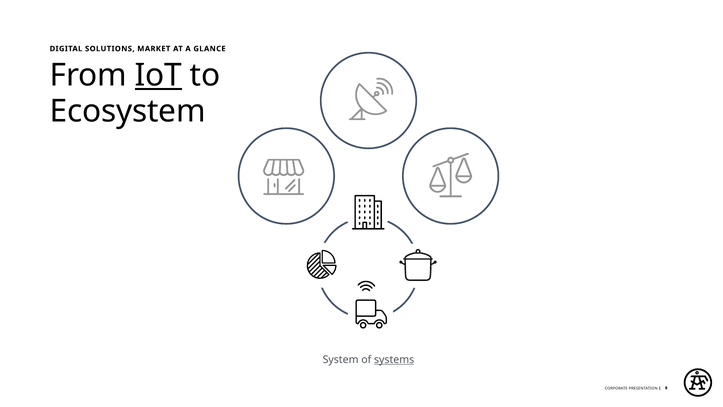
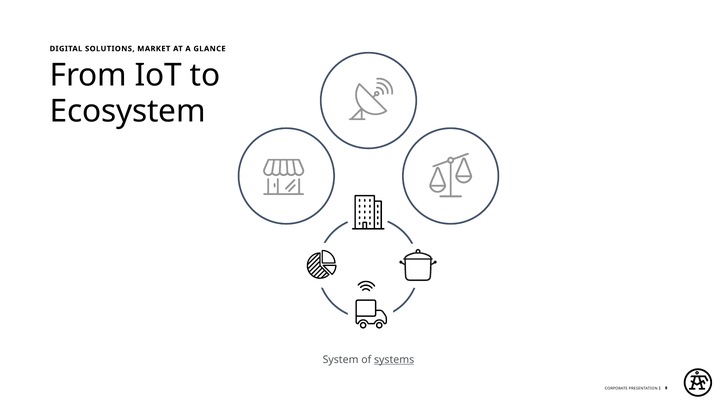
IoT underline: present -> none (158, 75)
